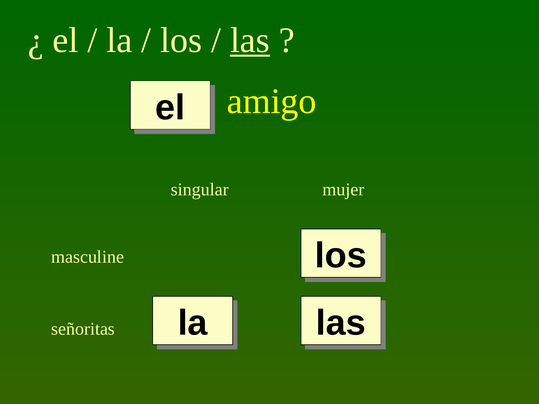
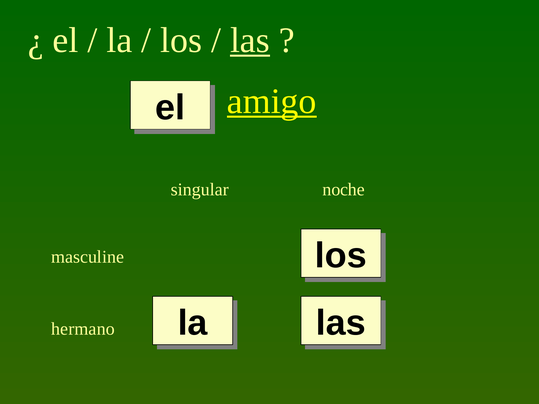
amigo underline: none -> present (272, 101)
mujer: mujer -> noche (344, 190)
señoritas: señoritas -> hermano (83, 329)
